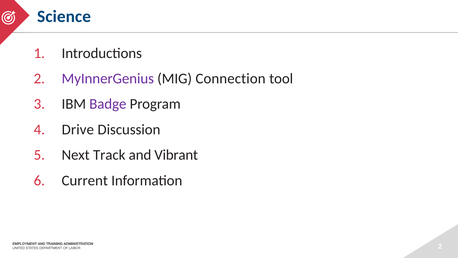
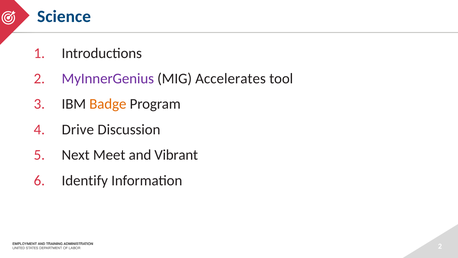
Connection: Connection -> Accelerates (231, 79)
Badge colour: purple -> orange (108, 104)
Track: Track -> Meet (109, 155)
Current: Current -> Identify (85, 180)
